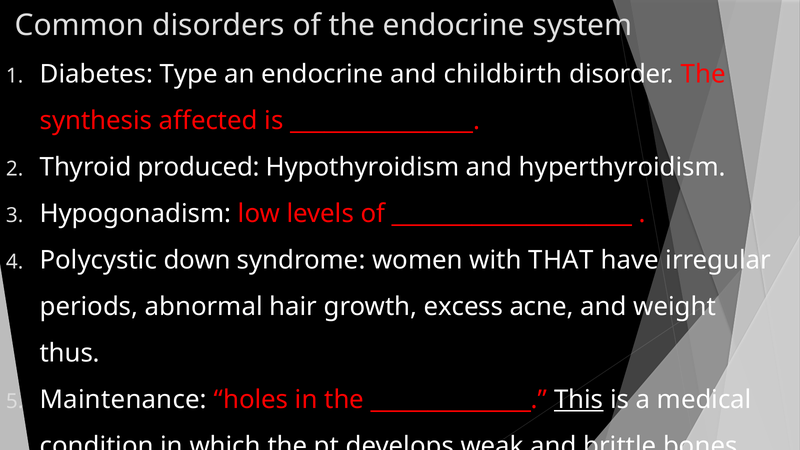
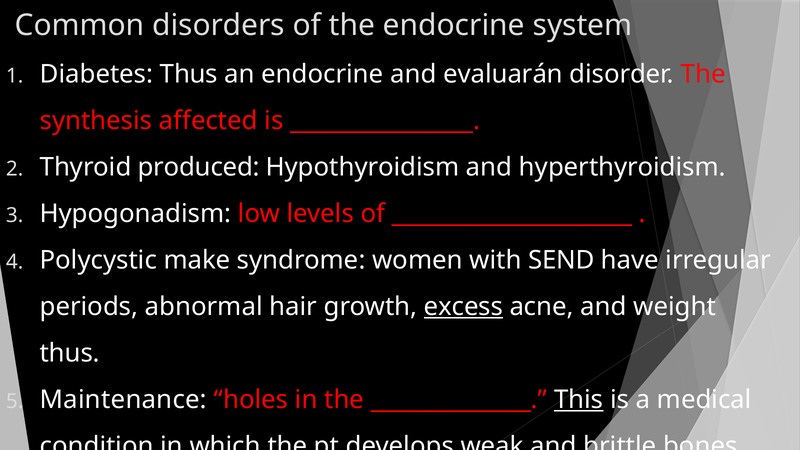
Diabetes Type: Type -> Thus (189, 74)
childbirth: childbirth -> evaluarán (503, 74)
down: down -> make (197, 260)
THAT: THAT -> SEND (561, 260)
excess underline: none -> present (463, 307)
